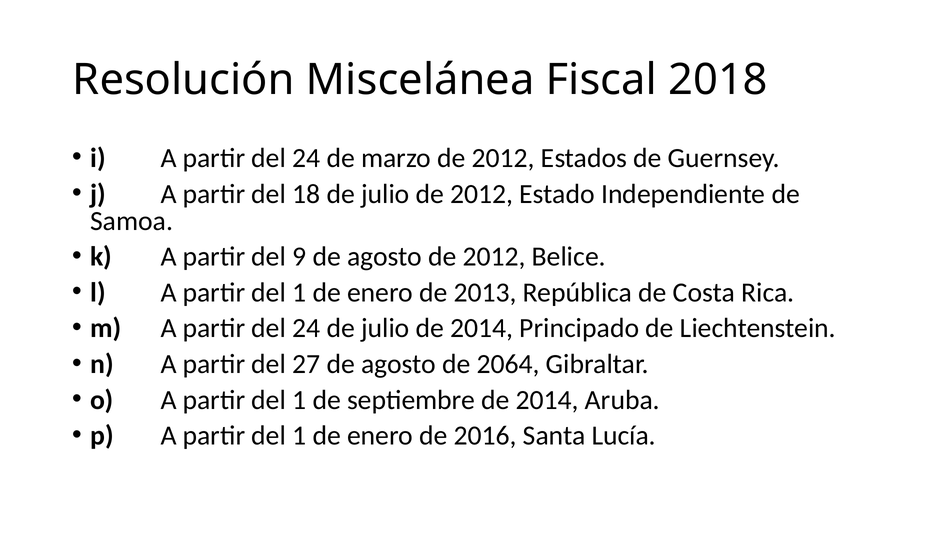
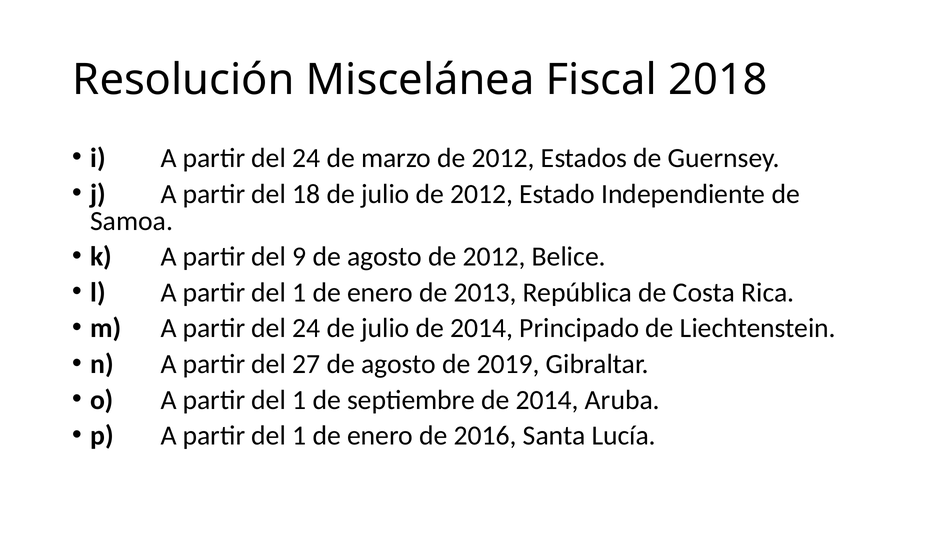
2064: 2064 -> 2019 (508, 364)
